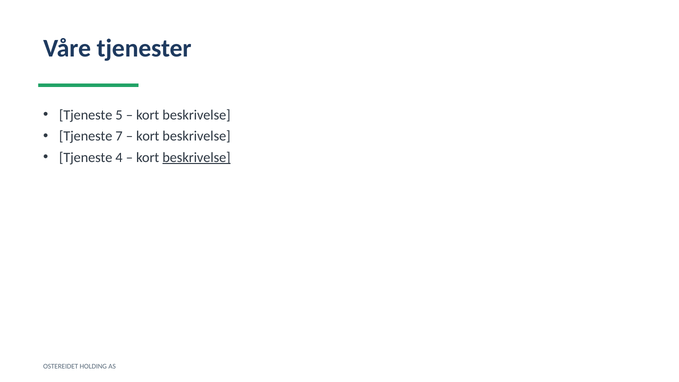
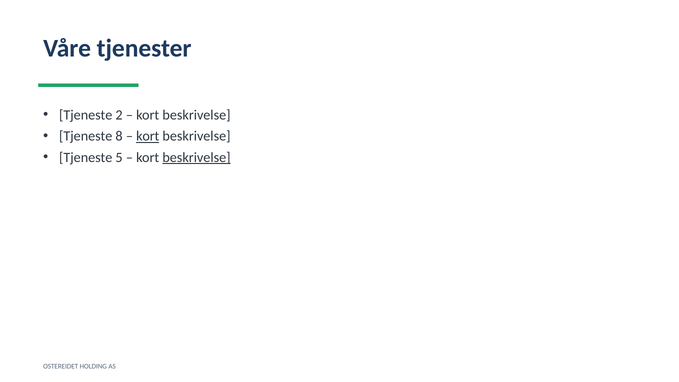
5: 5 -> 2 (119, 115)
7: 7 -> 8 (119, 136)
kort underline: none -> present (148, 136)
4: 4 -> 5 (119, 157)
